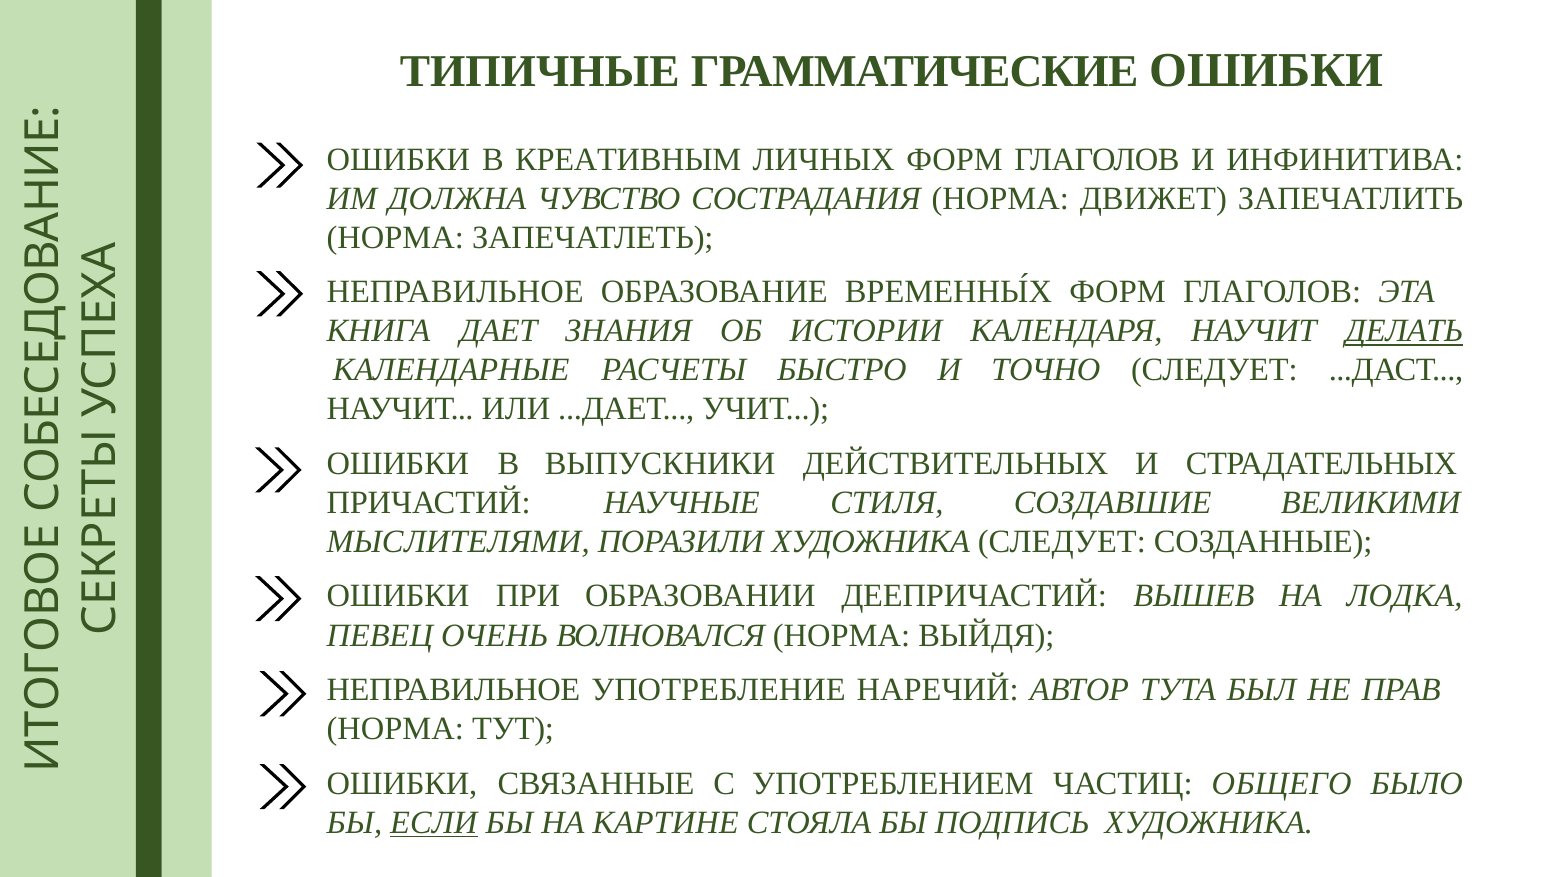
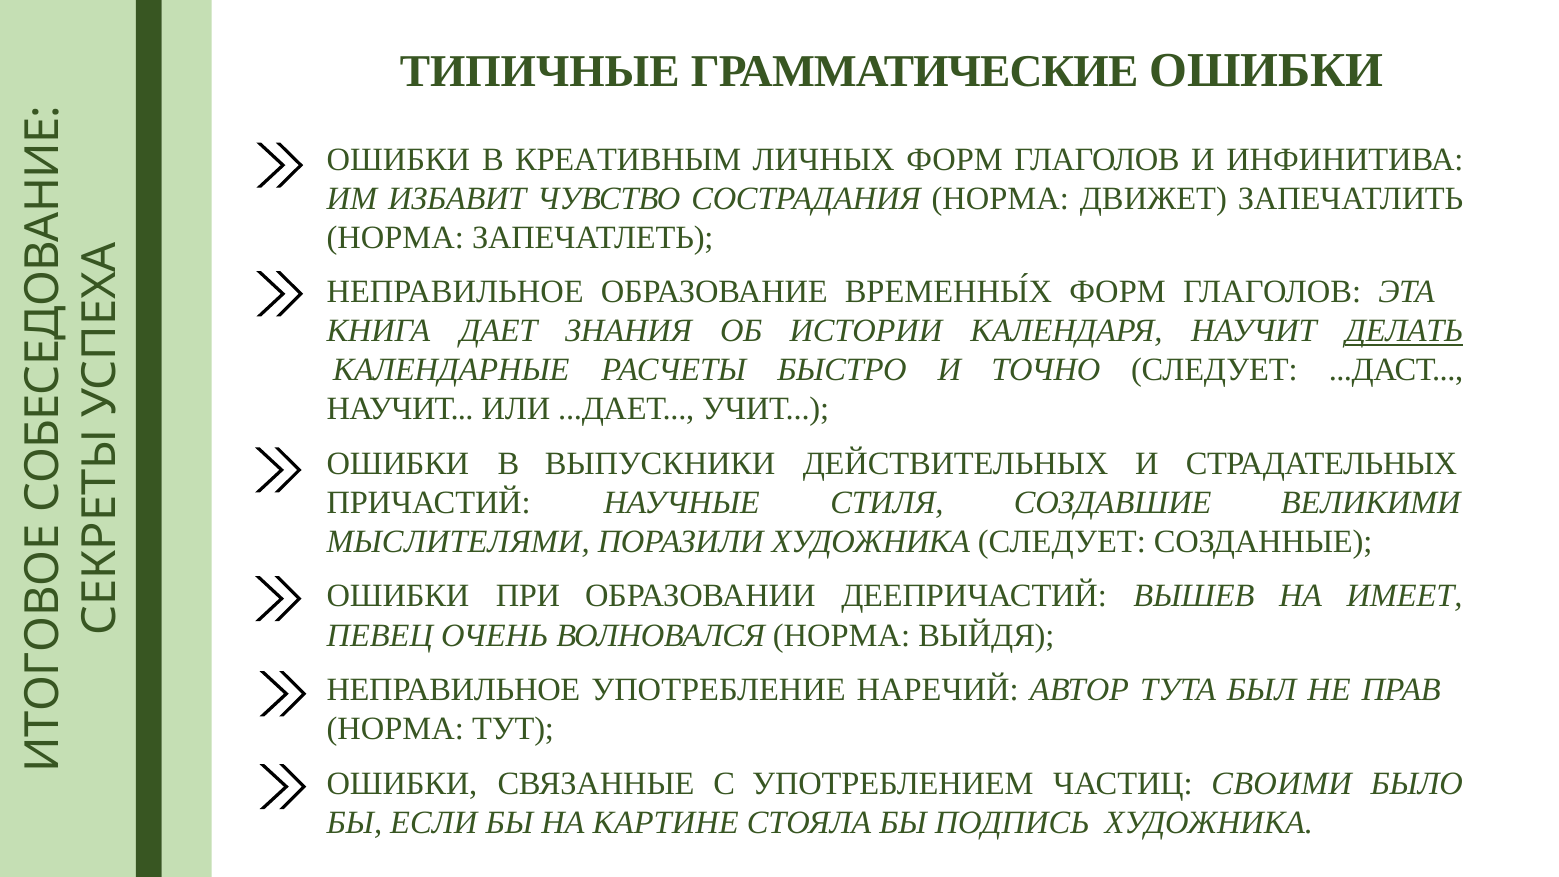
ДОЛЖНА: ДОЛЖНА -> ИЗБАВИТ (457, 199)
ЛОДКА: ЛОДКА -> ИМЕЕТ (1405, 596)
ОБЩЕГО: ОБЩЕГО -> СВОИМИ (1282, 783)
ЕСЛИ underline: present -> none (434, 822)
